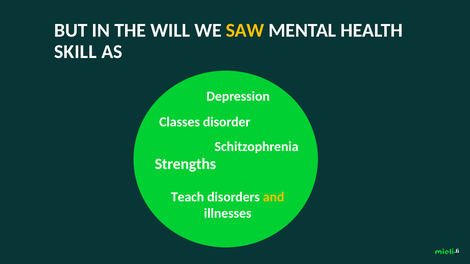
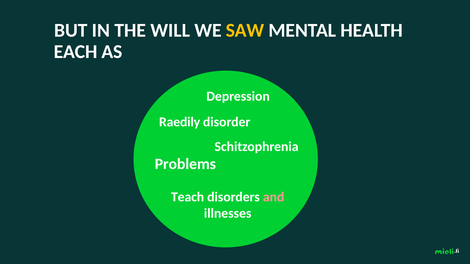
SKILL: SKILL -> EACH (76, 52)
Classes: Classes -> Raedily (180, 122)
Strengths: Strengths -> Problems (185, 164)
and colour: yellow -> pink (274, 197)
